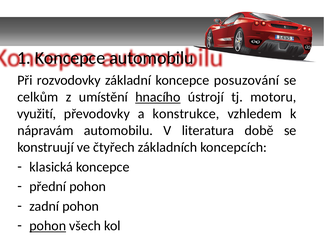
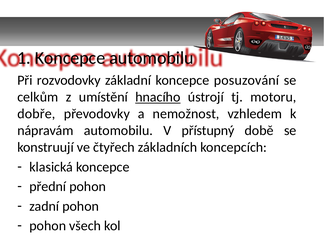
využití: využití -> dobře (36, 114)
konstrukce: konstrukce -> nemožnost (186, 114)
literatura: literatura -> přístupný (208, 131)
pohon underline: present -> none (48, 226)
